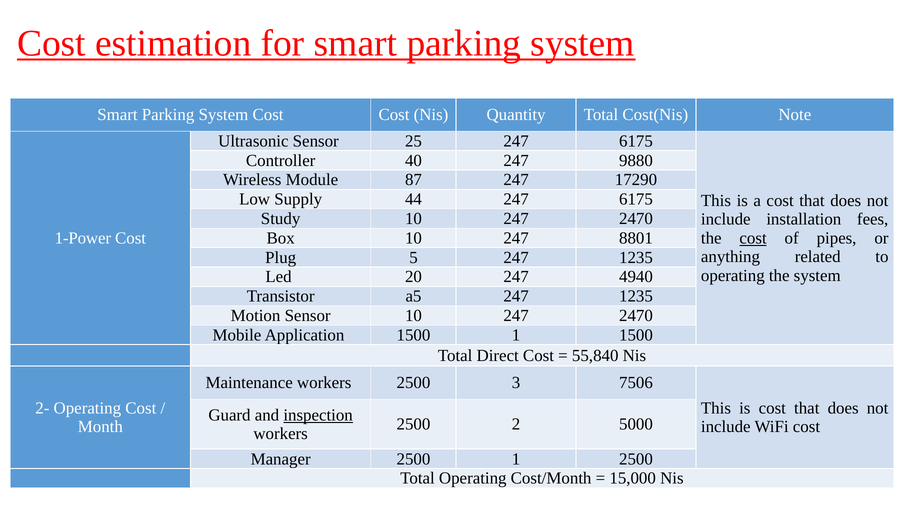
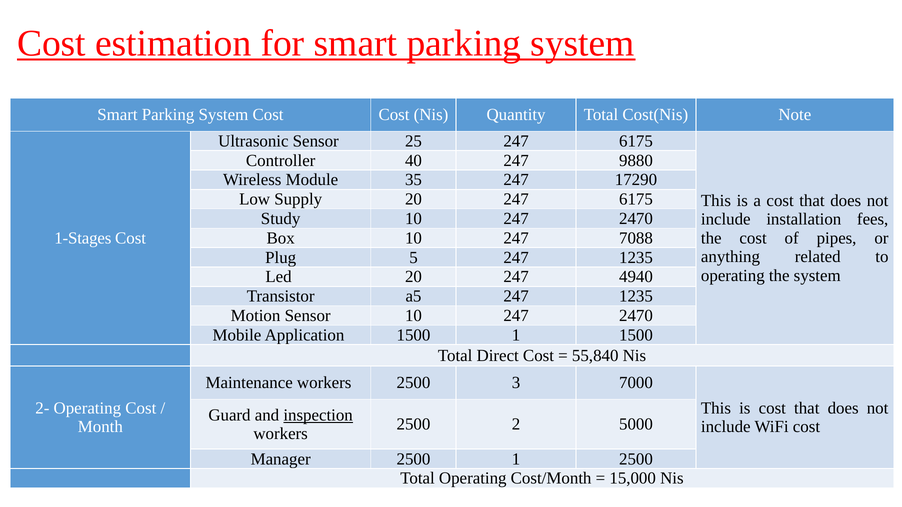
87: 87 -> 35 (413, 180)
Supply 44: 44 -> 20 (413, 199)
1-Power: 1-Power -> 1-Stages (83, 238)
8801: 8801 -> 7088 (636, 238)
cost underline: present -> none (753, 238)
7506: 7506 -> 7000 (636, 383)
